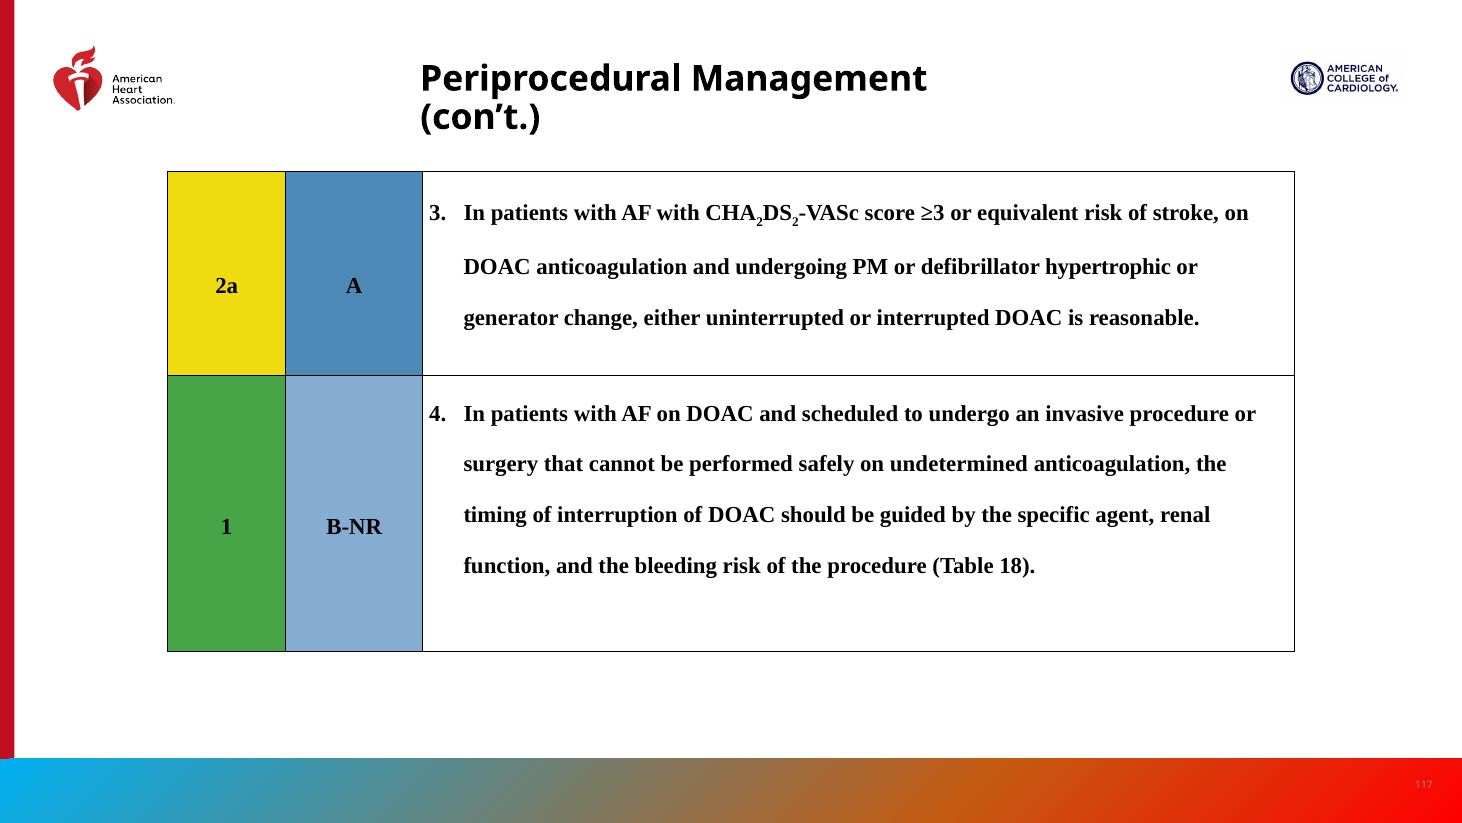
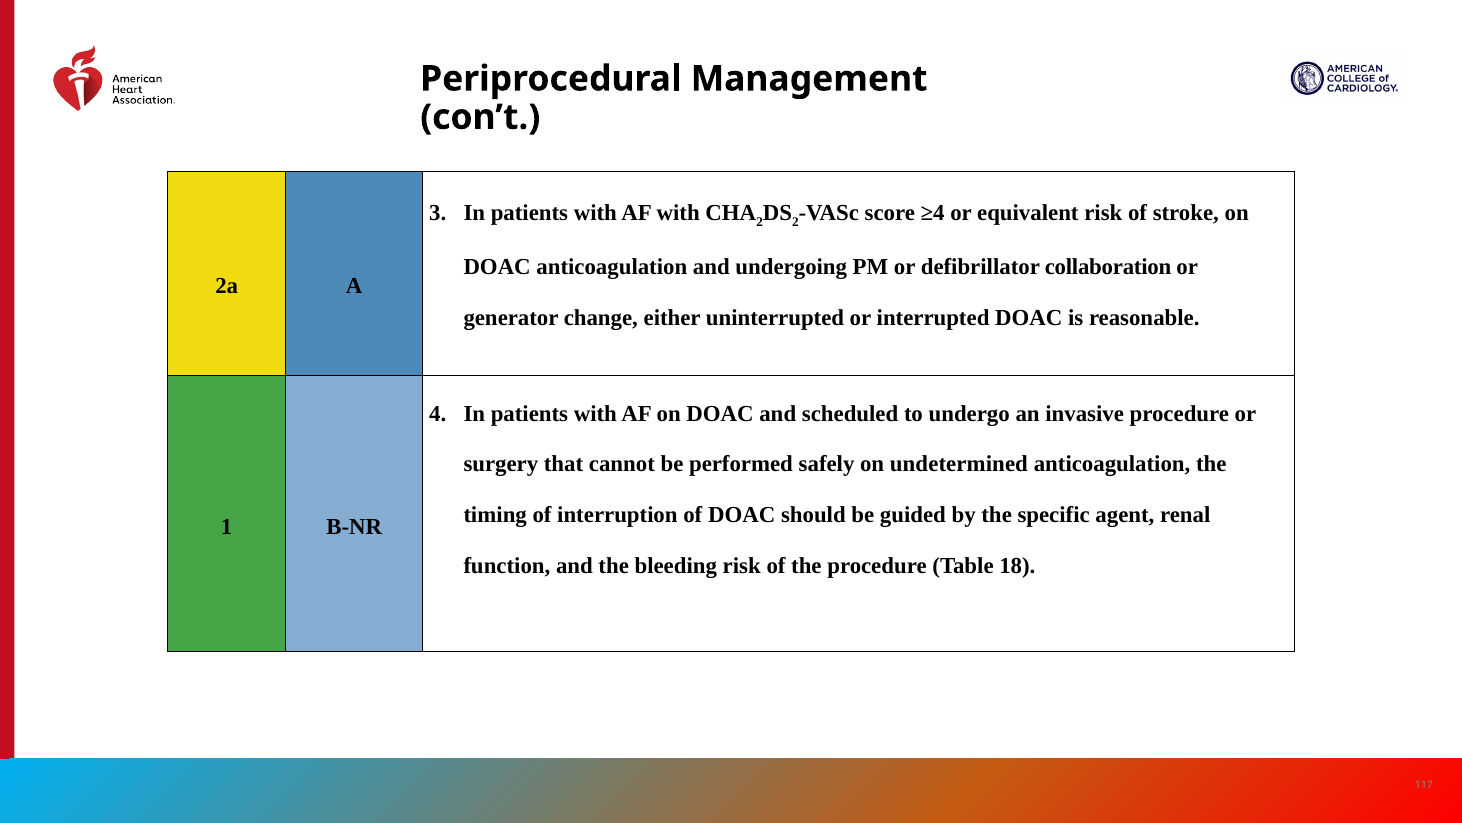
≥3: ≥3 -> ≥4 (933, 213)
hypertrophic: hypertrophic -> collaboration (1108, 267)
